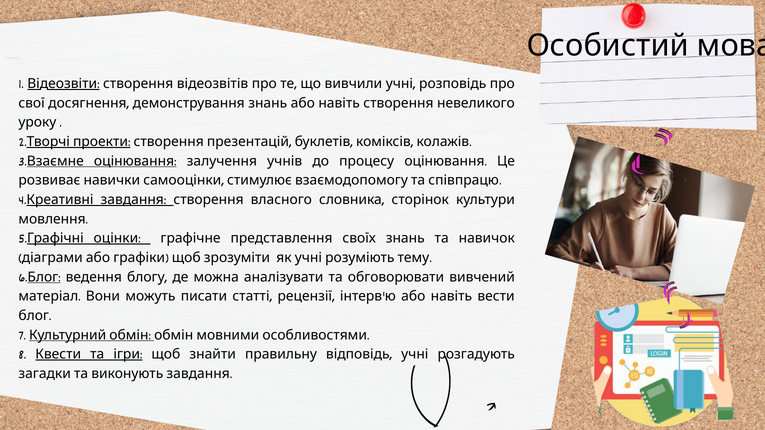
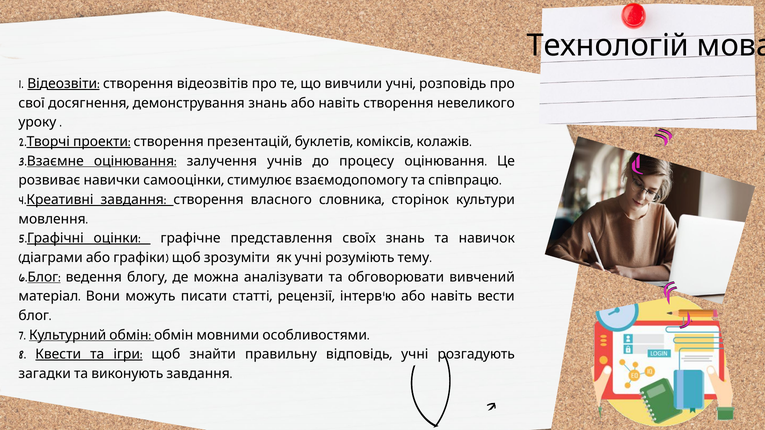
Особистий: Особистий -> Технологій (608, 45)
